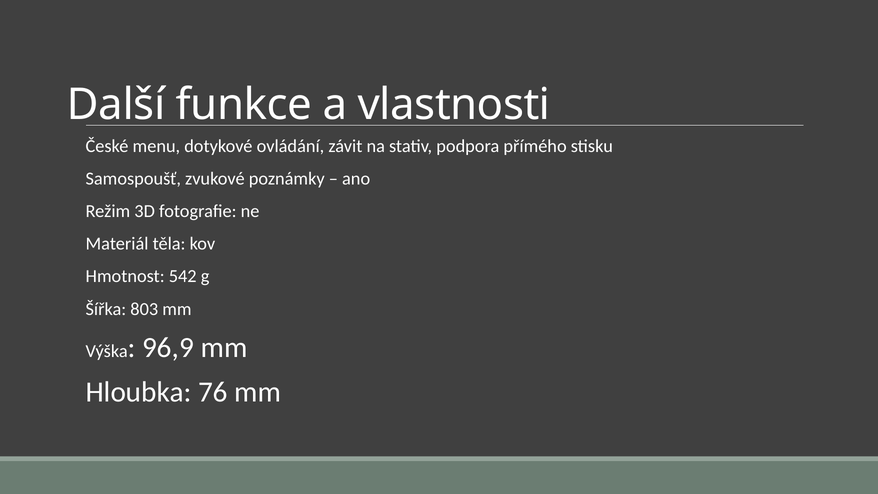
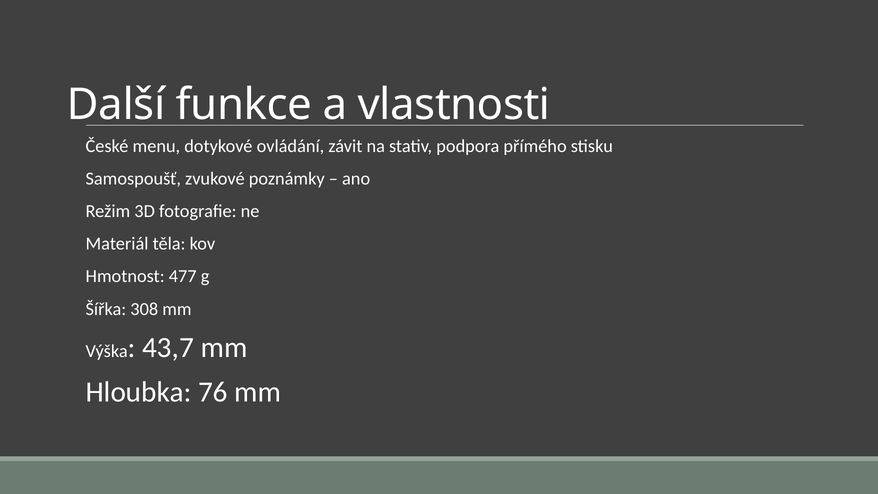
542: 542 -> 477 (183, 276)
803: 803 -> 308 (144, 309)
96,9: 96,9 -> 43,7 (168, 347)
